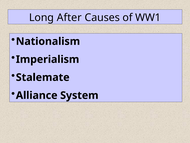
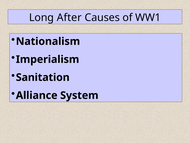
Stalemate: Stalemate -> Sanitation (43, 77)
